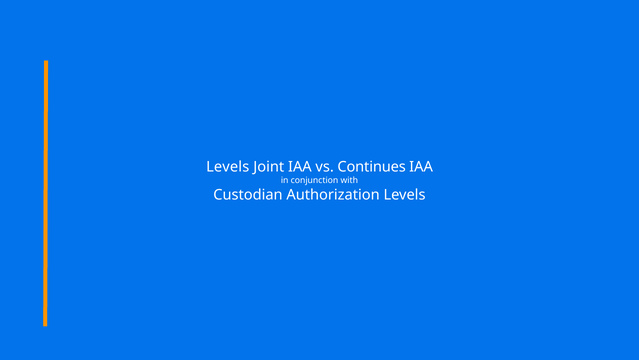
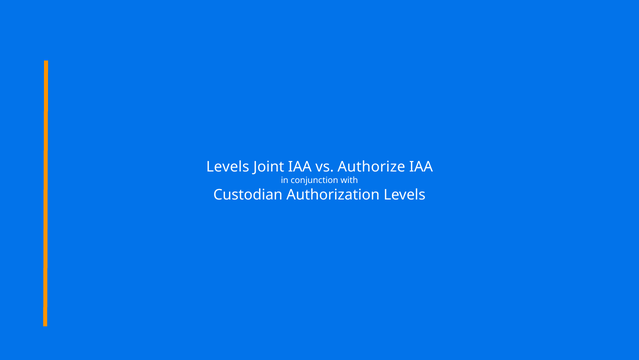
Continues: Continues -> Authorize (371, 167)
